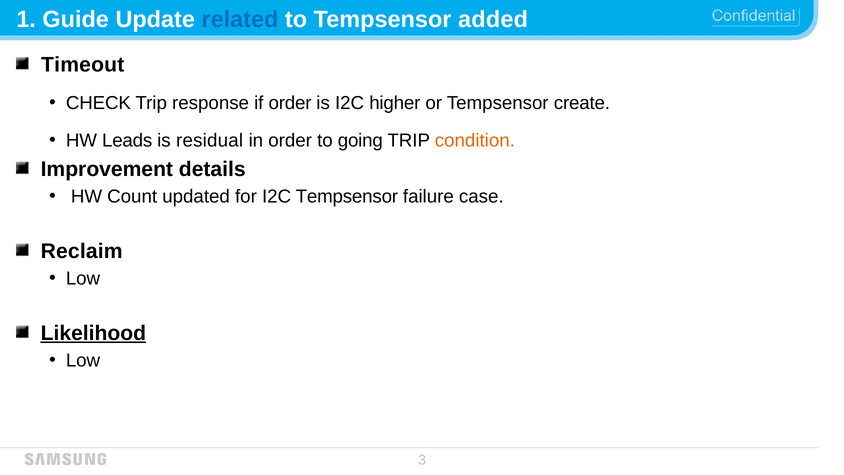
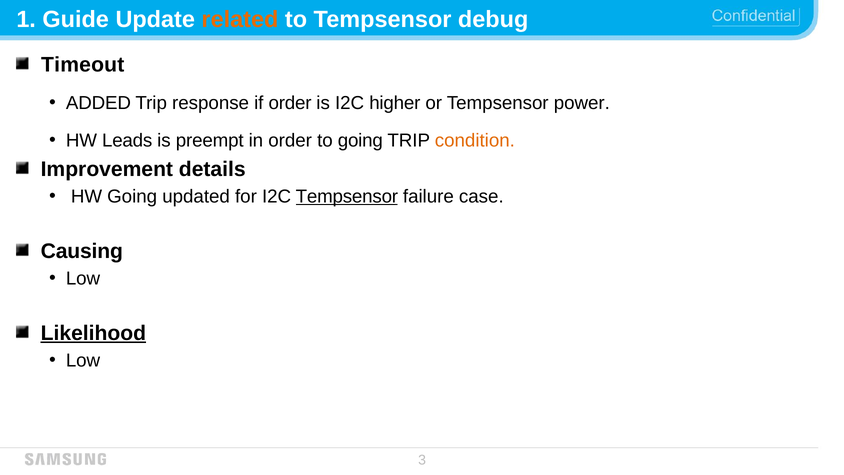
related colour: blue -> orange (240, 20)
added: added -> debug (493, 20)
CHECK: CHECK -> ADDED (98, 103)
create: create -> power (582, 103)
residual: residual -> preempt (210, 141)
HW Count: Count -> Going (132, 196)
Tempsensor underline: none -> present (347, 196)
Reclaim: Reclaim -> Causing (82, 251)
